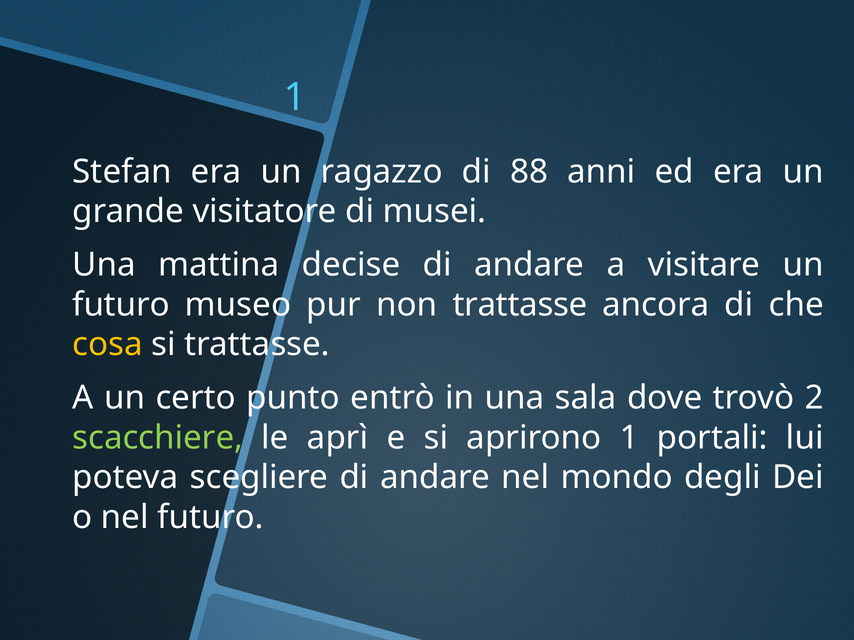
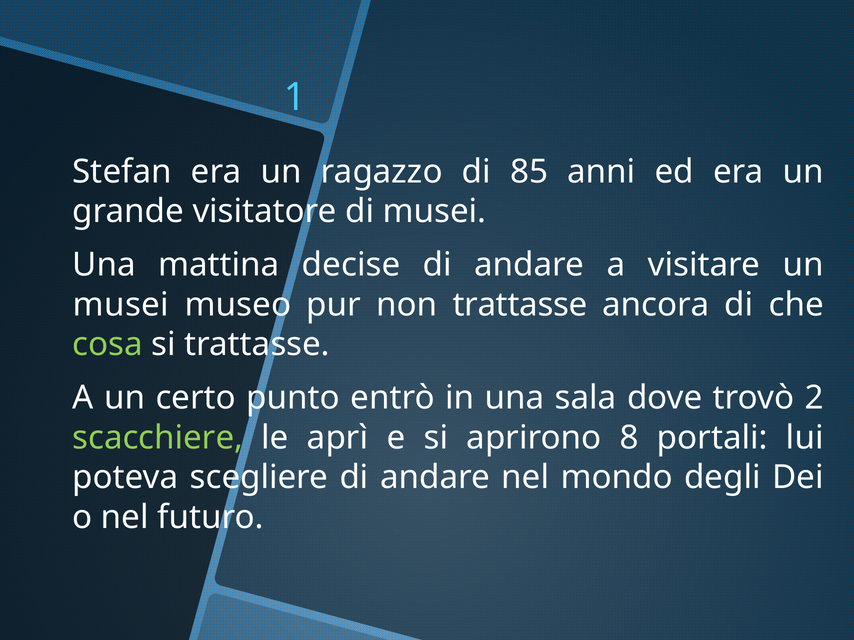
88: 88 -> 85 (529, 172)
futuro: futuro -> musei (121, 305)
cosa colour: yellow -> light green (108, 345)
aprirono 1: 1 -> 8 (629, 438)
